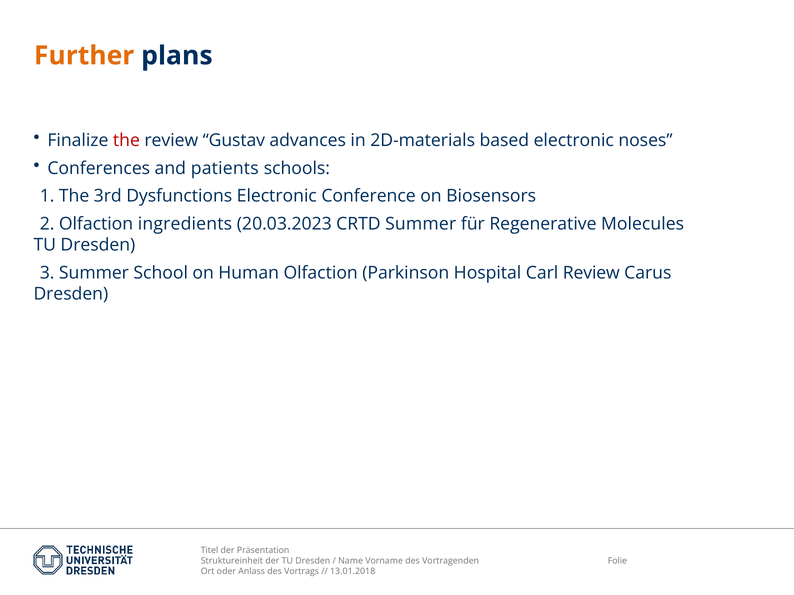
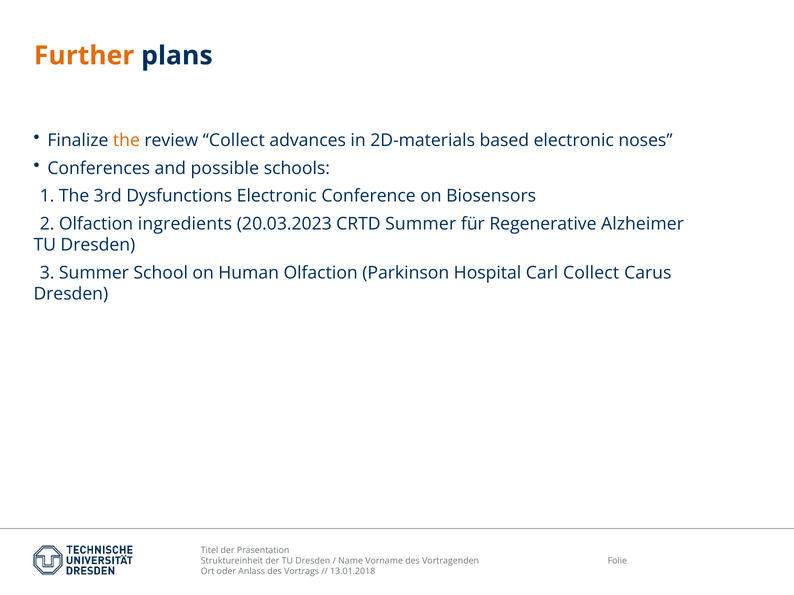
the colour: red -> orange (126, 141)
review Gustav: Gustav -> Collect (234, 141)
patients: patients -> possible (225, 168)
Molecules: Molecules -> Alzheimer (643, 224)
Carl Review: Review -> Collect (591, 273)
